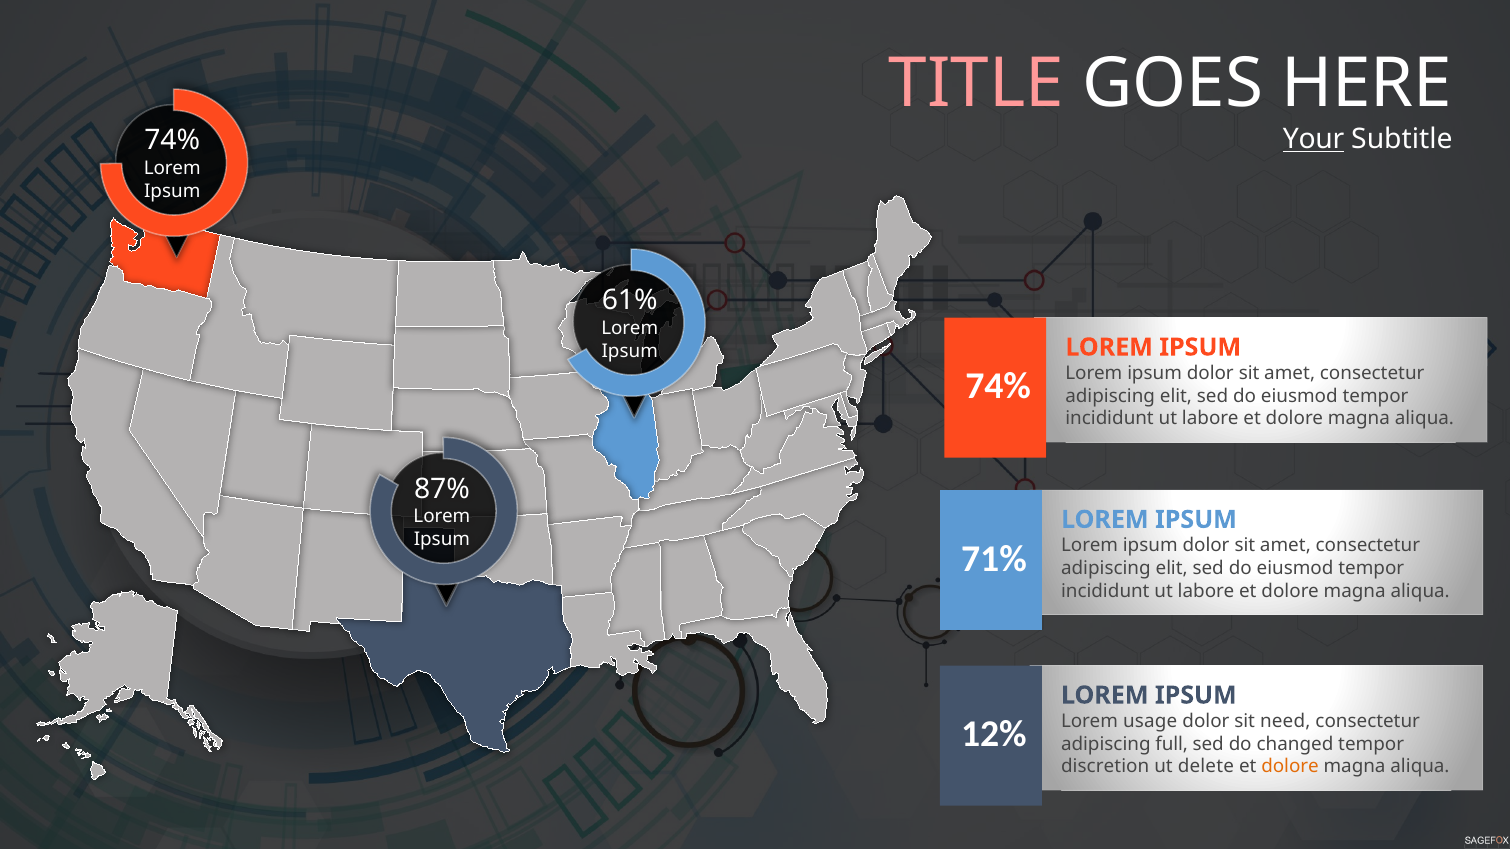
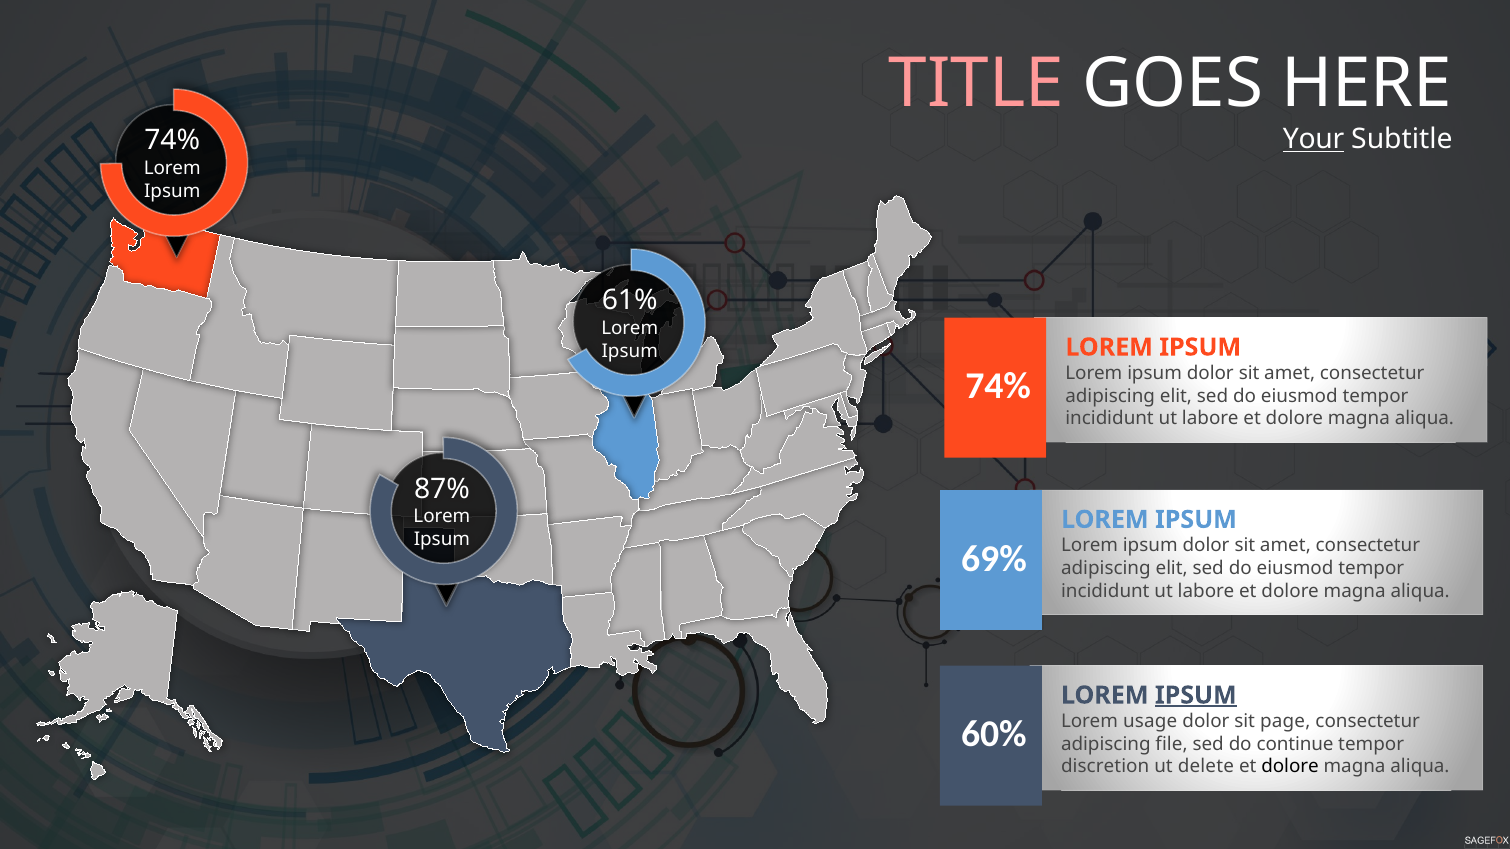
71%: 71% -> 69% (994, 559)
IPSUM underline: none -> present (1196, 696)
need: need -> page (1285, 722)
12%: 12% -> 60% (994, 735)
full: full -> file (1172, 744)
changed: changed -> continue (1295, 744)
dolore colour: orange -> black (1290, 767)
